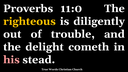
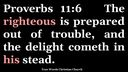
11:0: 11:0 -> 11:6 (71, 9)
righteous colour: yellow -> pink (29, 21)
diligently: diligently -> prepared (99, 21)
